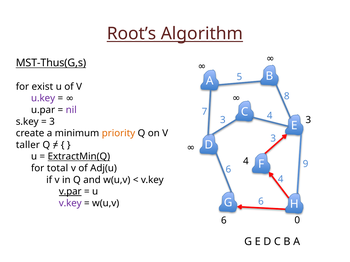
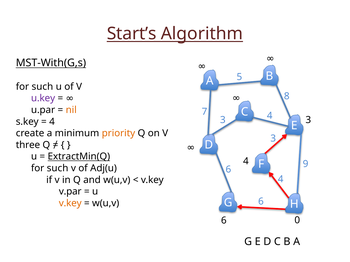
Root’s: Root’s -> Start’s (132, 34)
MST-Thus(G,s: MST-Thus(G,s -> MST-With(G,s (51, 63)
exist: exist -> such (42, 87)
nil colour: purple -> orange (71, 110)
3: 3 -> 4 (52, 122)
taller: taller -> three (28, 145)
total: total -> such (58, 169)
v.par underline: present -> none (70, 192)
v.key colour: purple -> orange (70, 204)
